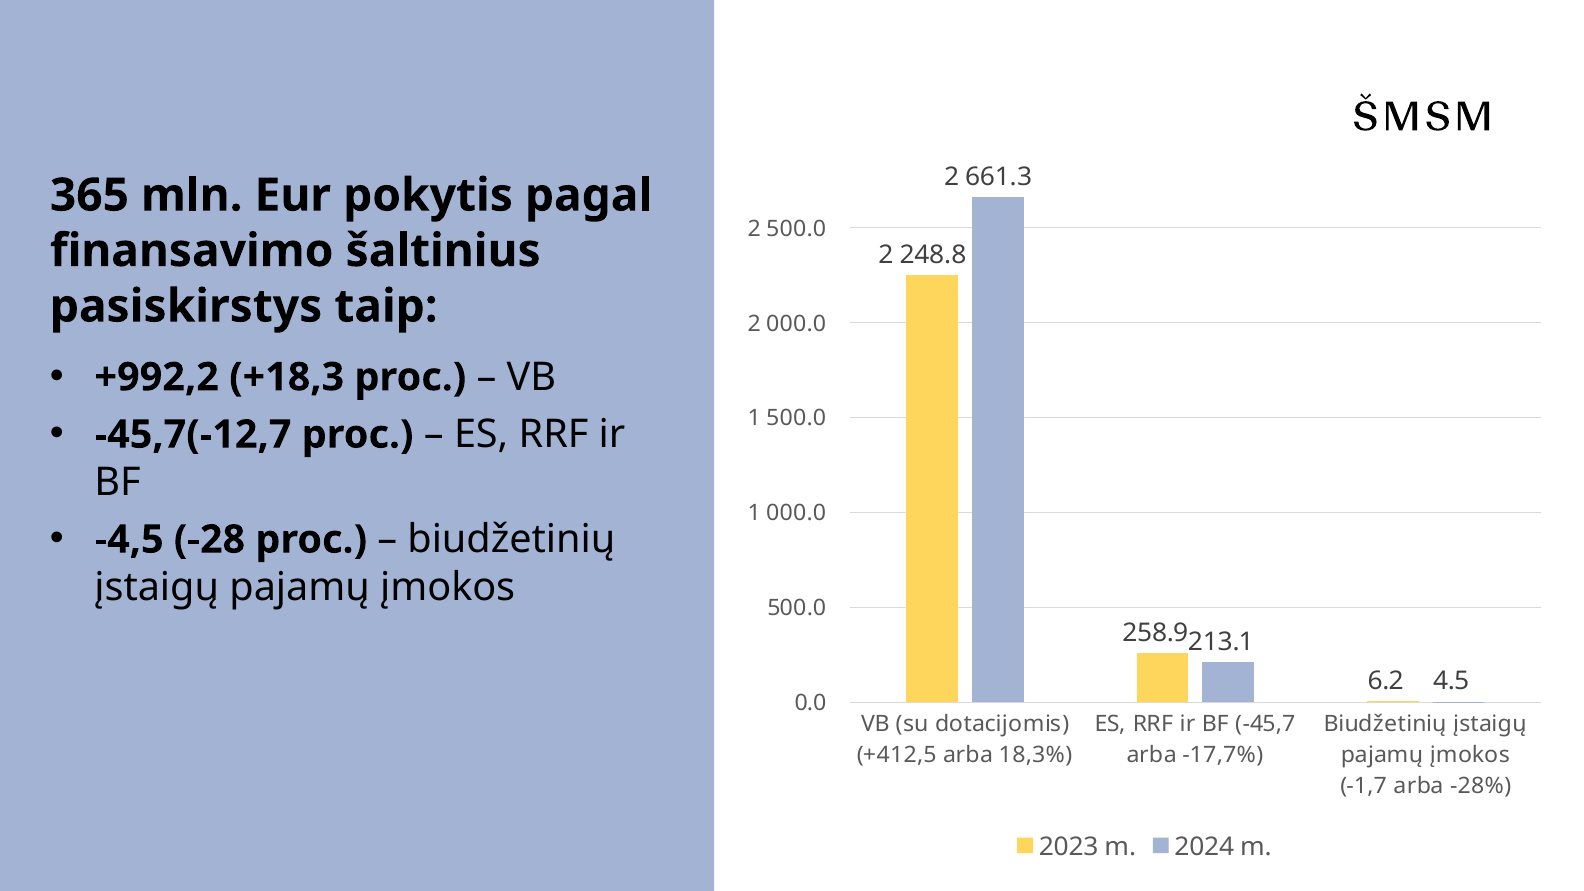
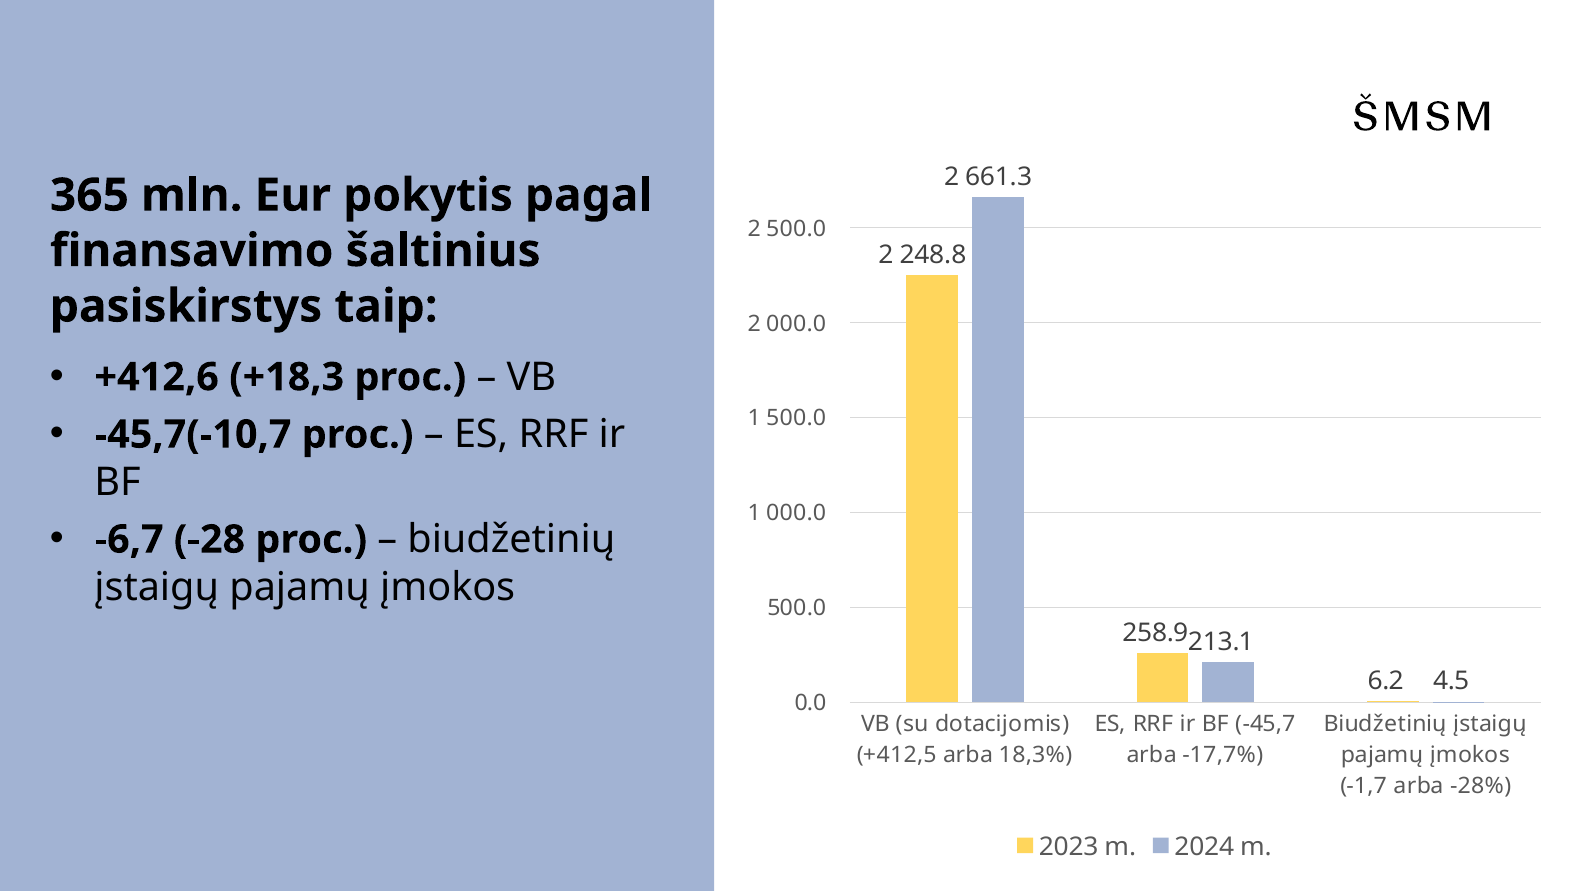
+992,2: +992,2 -> +412,6 (157, 377)
-45,7(-12,7: -45,7(-12,7 -> -45,7(-10,7 (193, 435)
-4,5: -4,5 -> -6,7 (129, 540)
